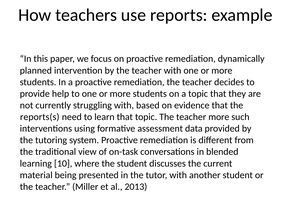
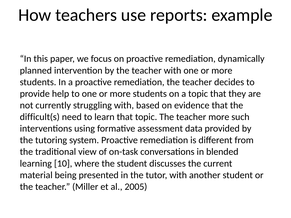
reports(s: reports(s -> difficult(s (40, 117)
2013: 2013 -> 2005 (136, 187)
